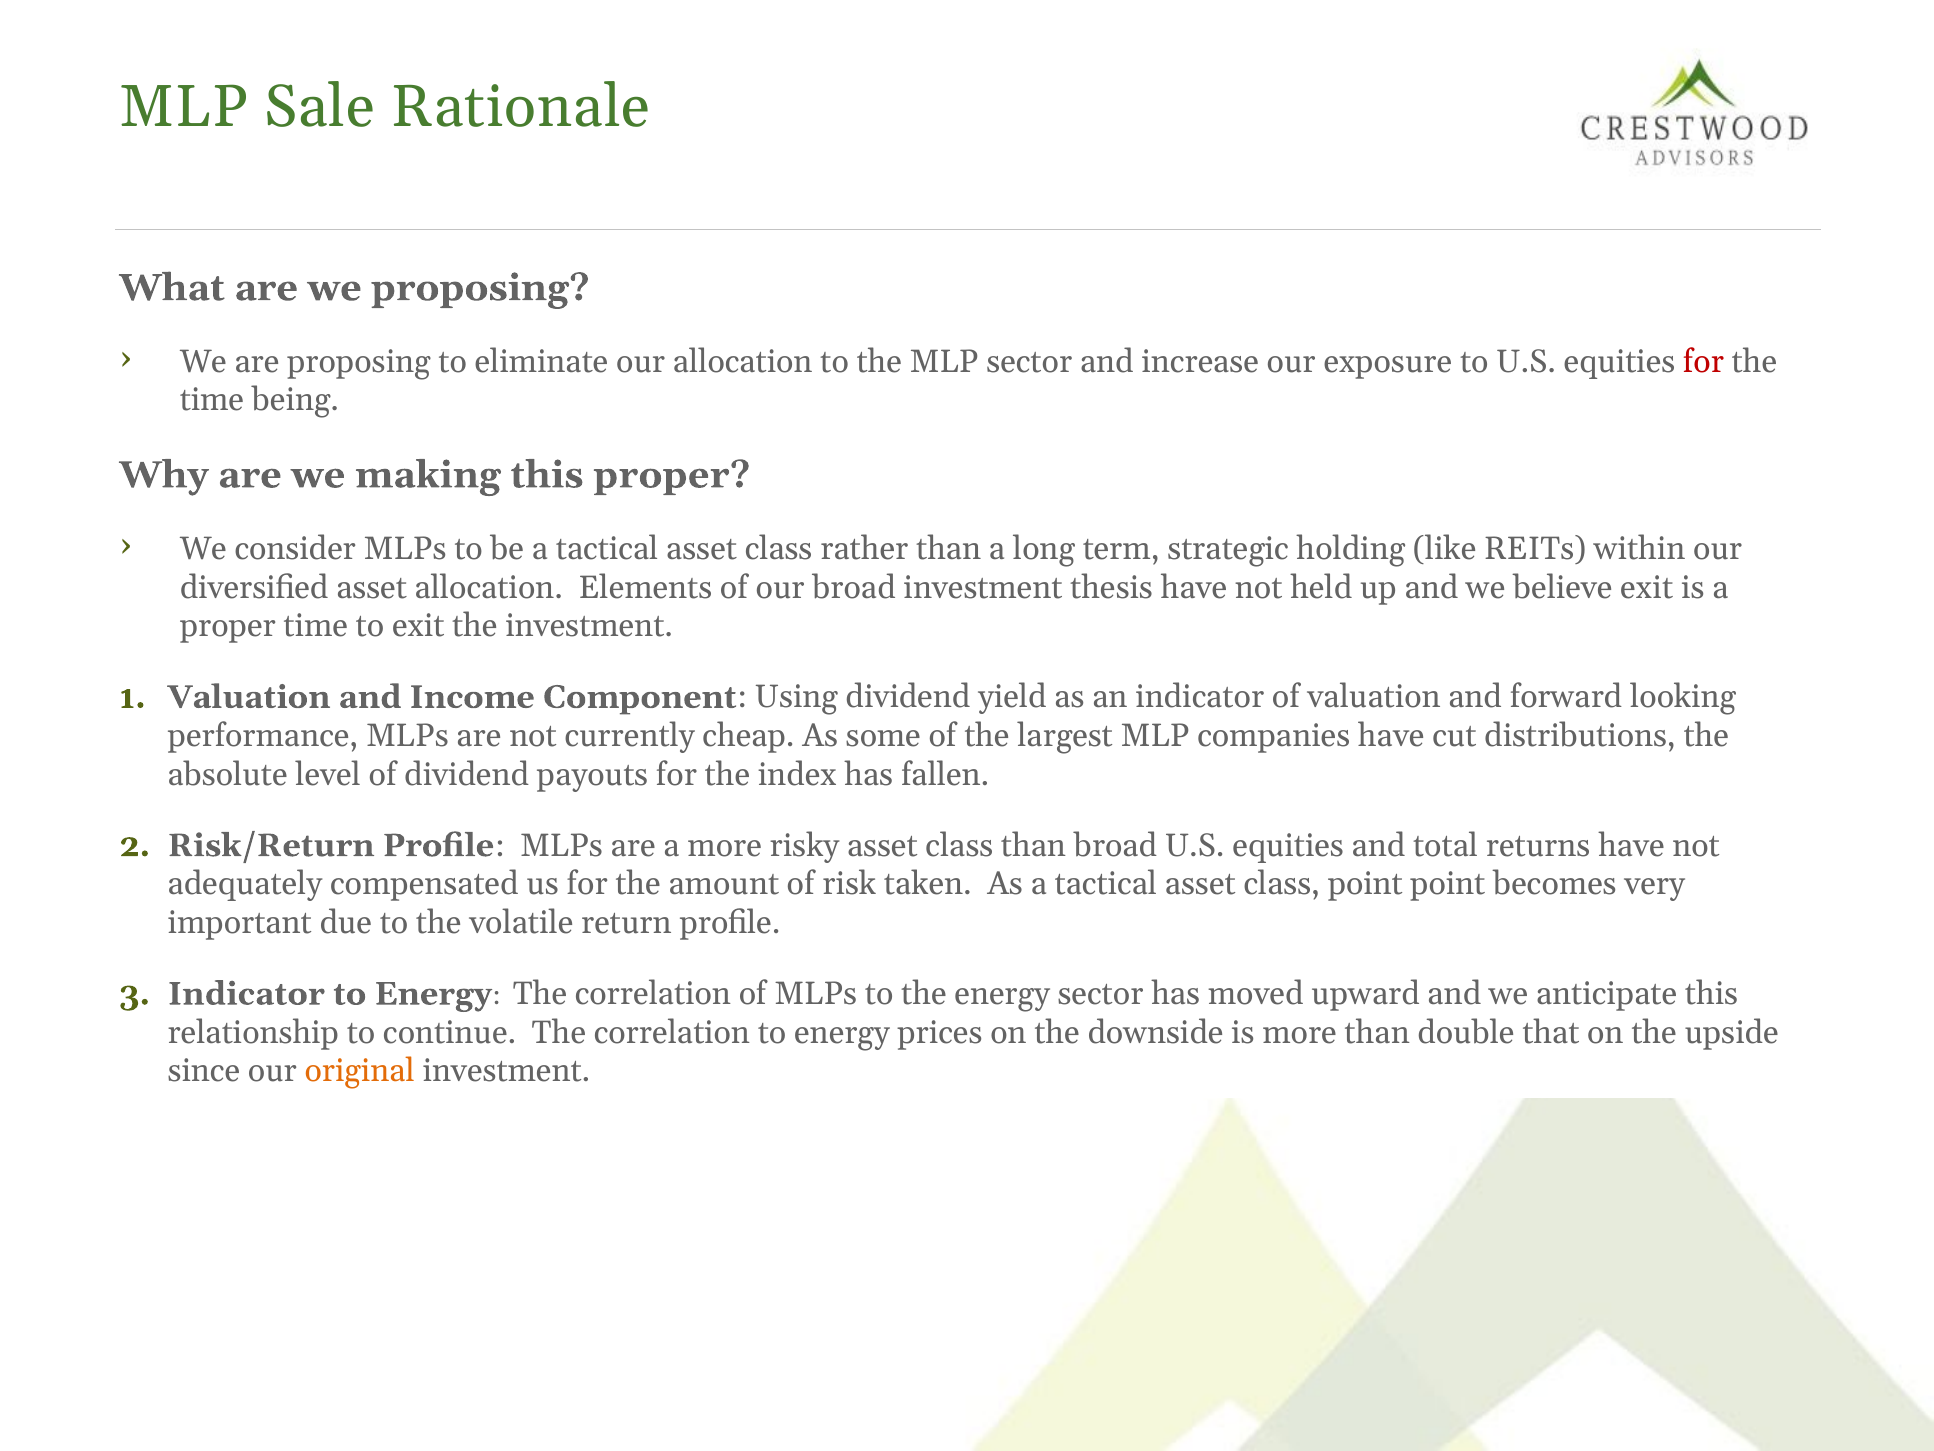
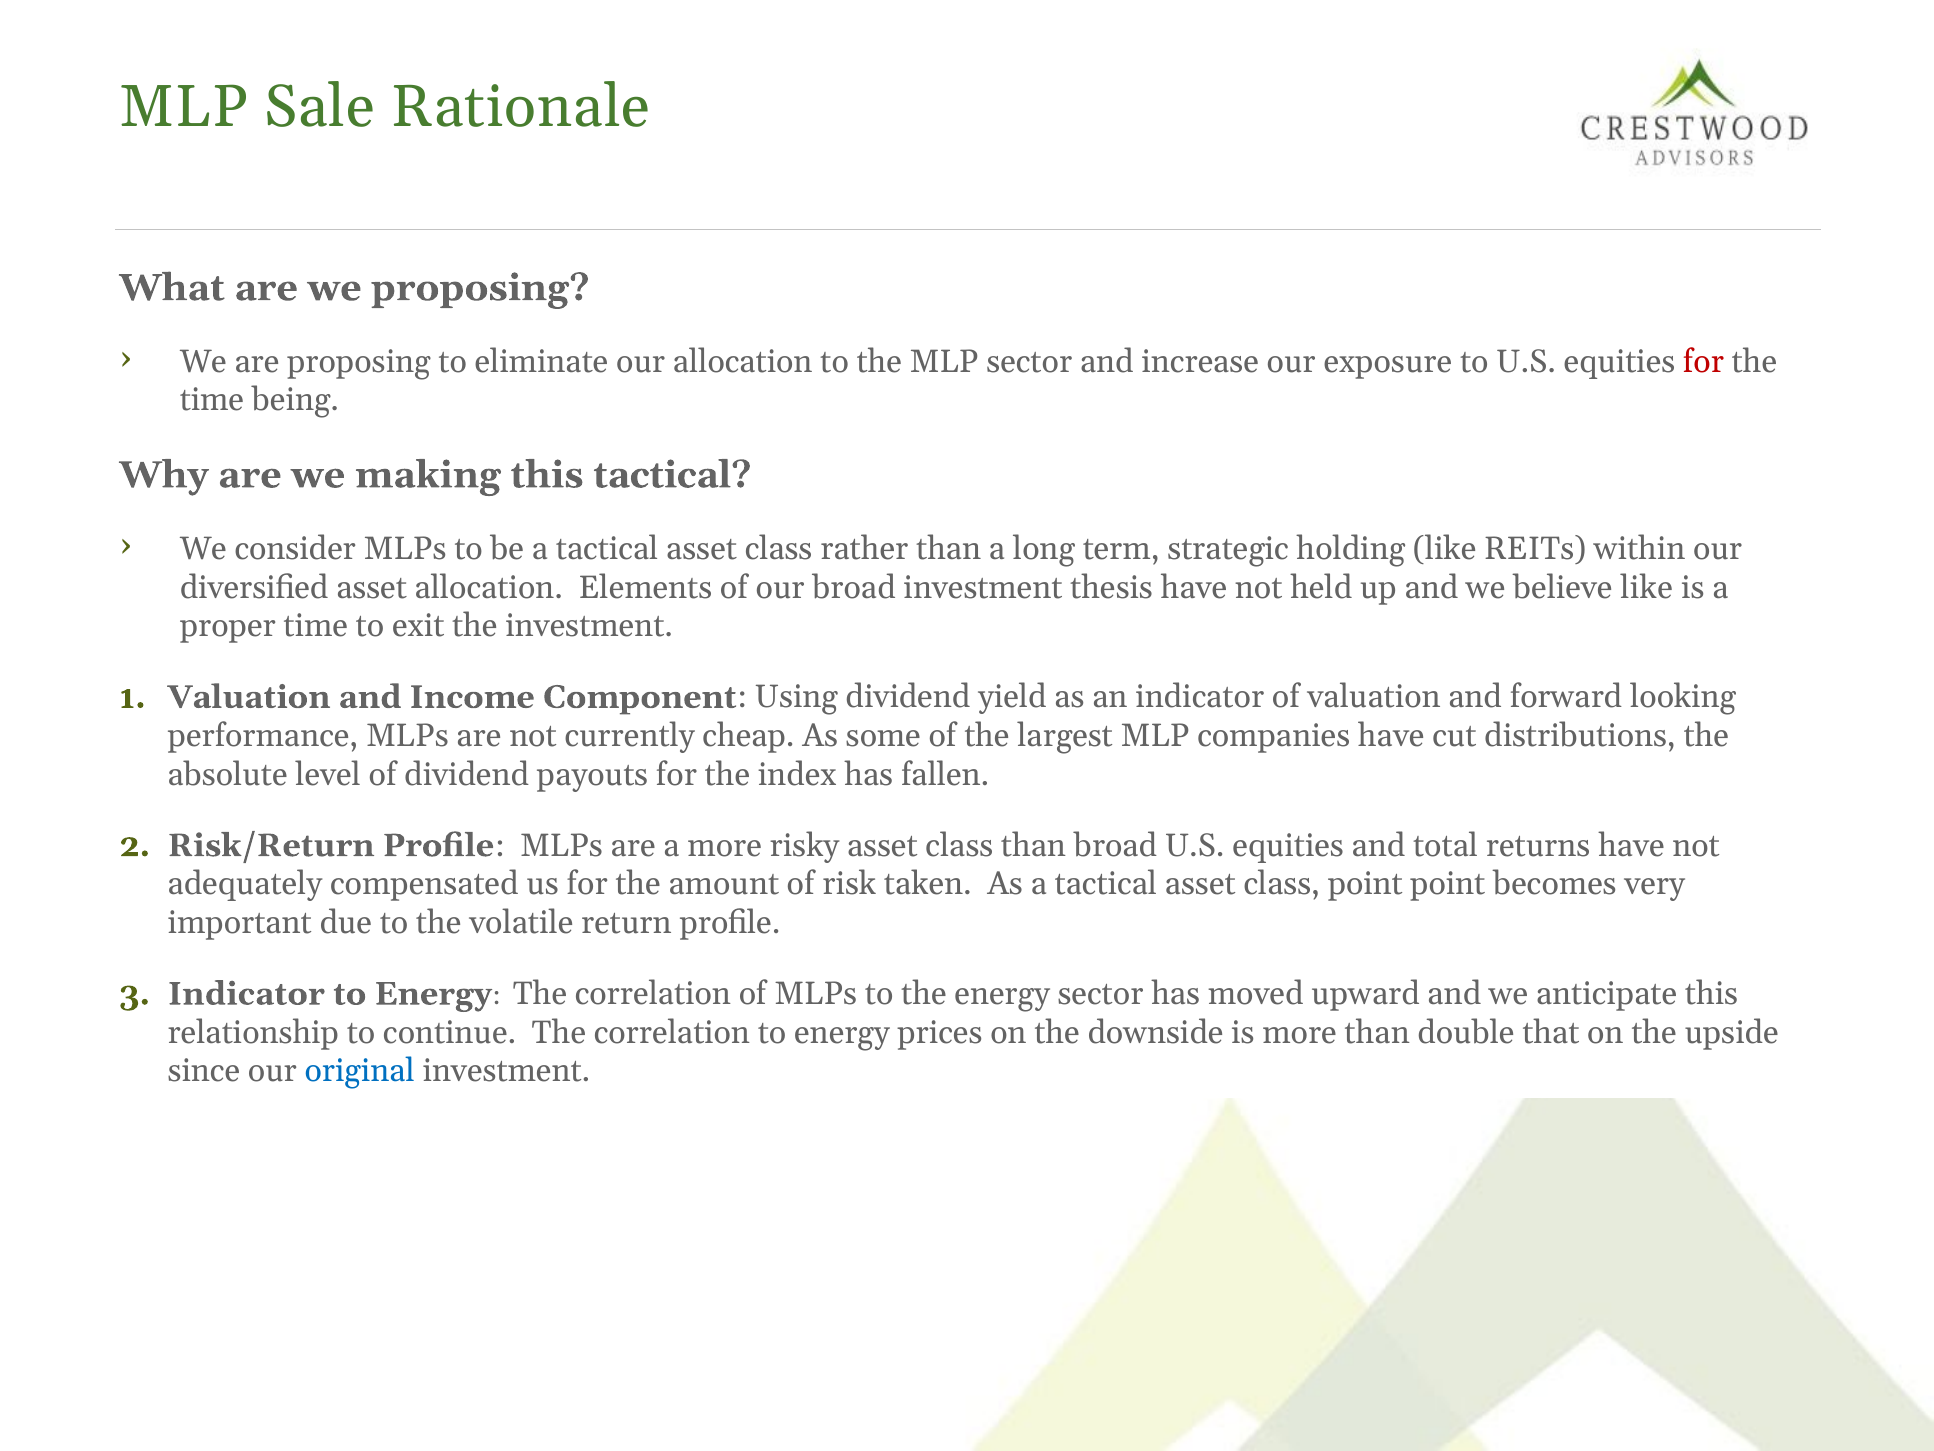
this proper: proper -> tactical (672, 475)
believe exit: exit -> like (1647, 587)
original colour: orange -> blue (360, 1071)
